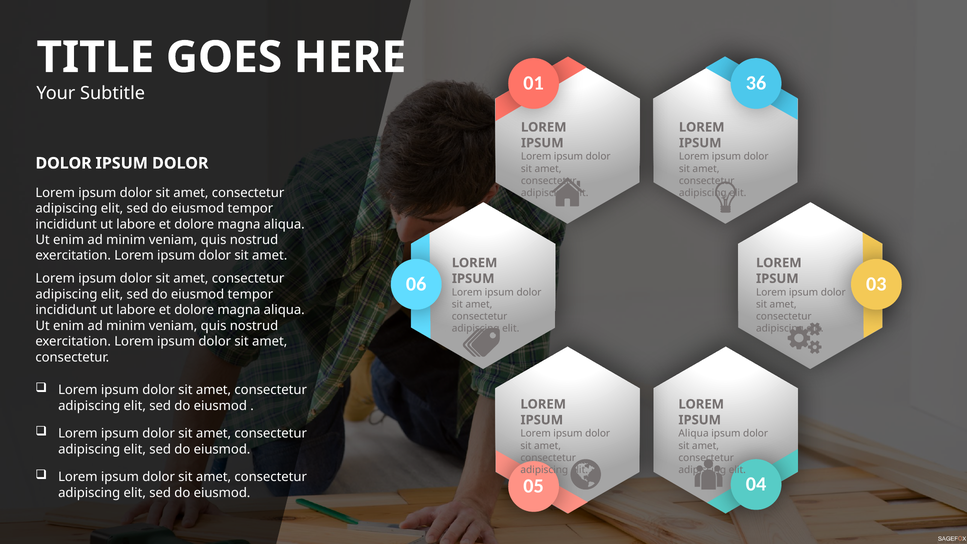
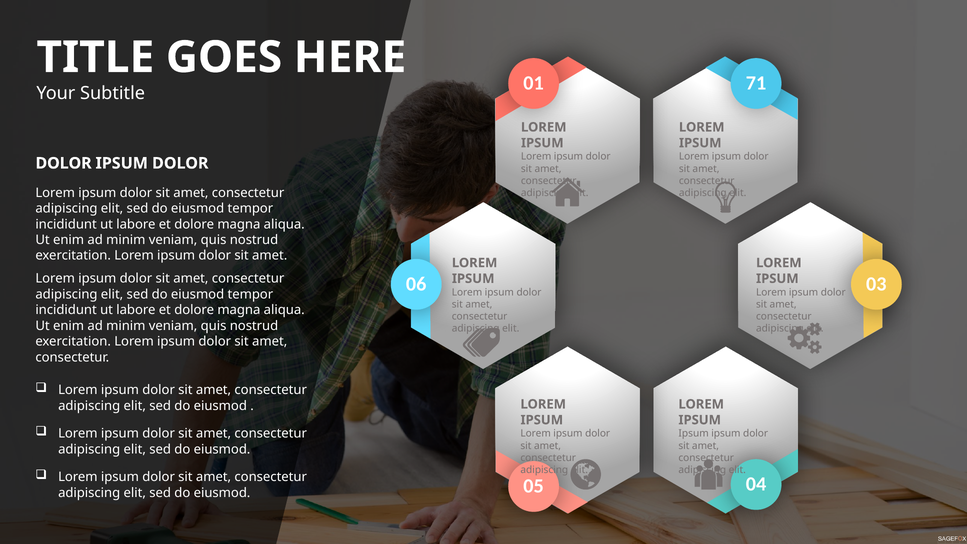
36: 36 -> 71 (756, 83)
Aliqua: Aliqua -> Ipsum (694, 434)
